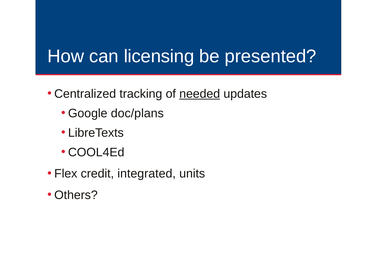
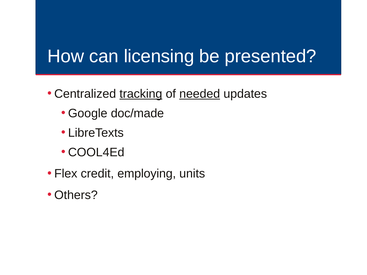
tracking underline: none -> present (141, 94)
doc/plans: doc/plans -> doc/made (137, 113)
integrated: integrated -> employing (147, 174)
